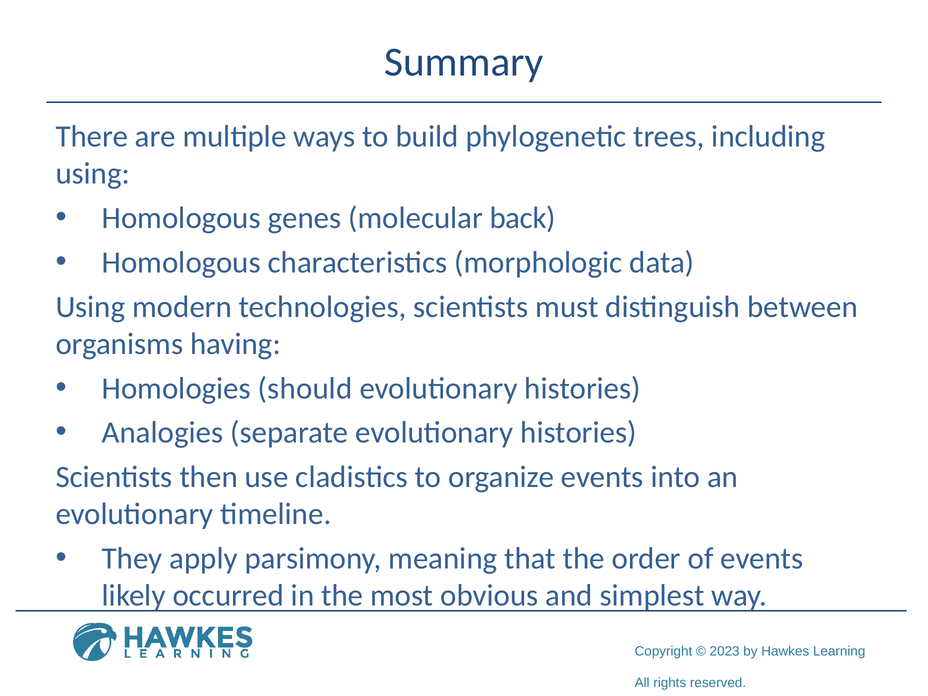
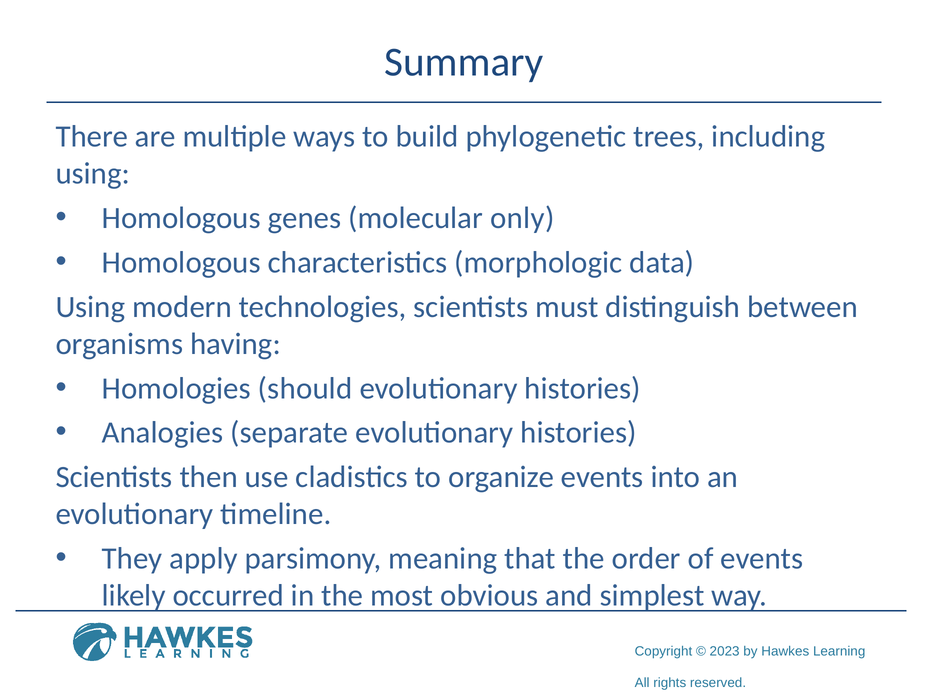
back: back -> only (522, 218)
